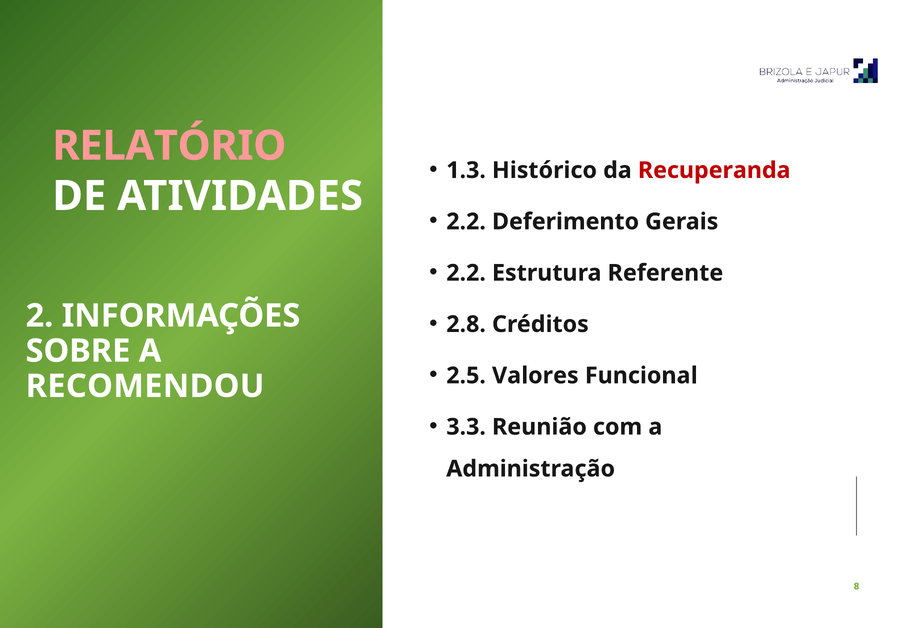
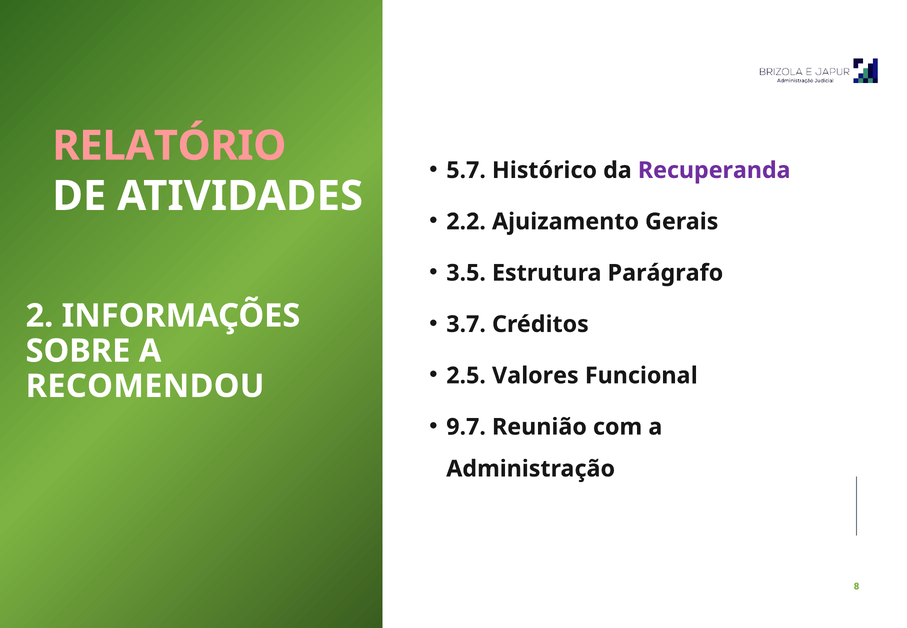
1.3: 1.3 -> 5.7 (466, 170)
Recuperanda colour: red -> purple (714, 170)
Deferimento: Deferimento -> Ajuizamento (566, 222)
2.2: 2.2 -> 3.5 (466, 273)
Referente: Referente -> Parágrafo (665, 273)
2.8: 2.8 -> 3.7 (466, 324)
3.3: 3.3 -> 9.7 (466, 427)
